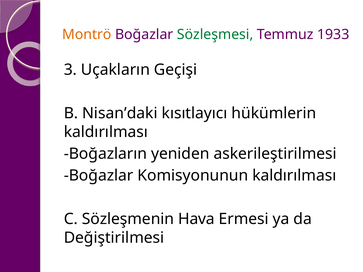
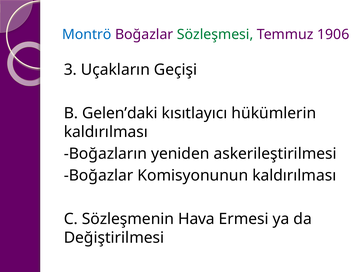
Montrö colour: orange -> blue (87, 35)
1933: 1933 -> 1906 (333, 35)
Nisan’daki: Nisan’daki -> Gelen’daki (120, 113)
